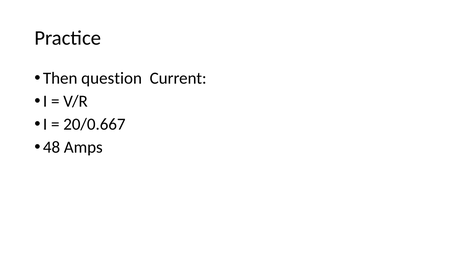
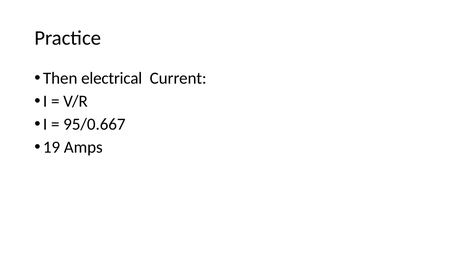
question: question -> electrical (112, 78)
20/0.667: 20/0.667 -> 95/0.667 (94, 124)
48: 48 -> 19 (52, 147)
